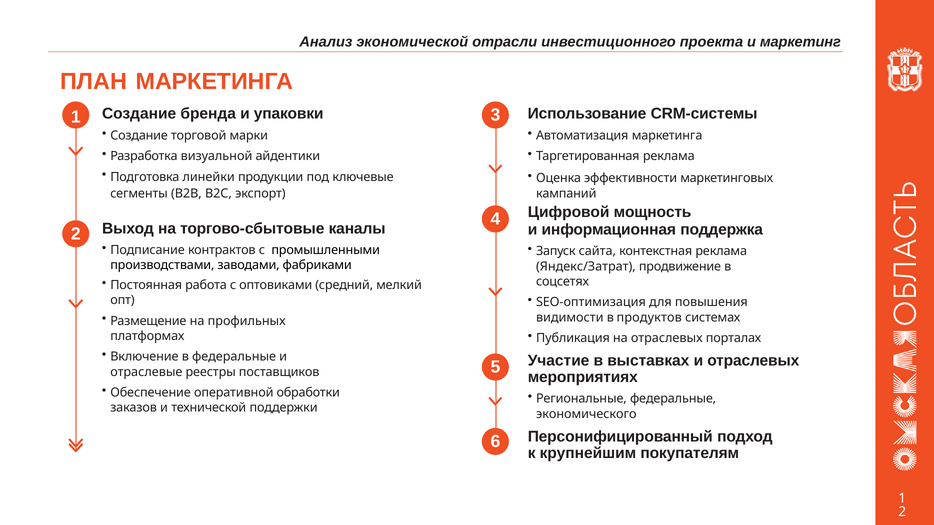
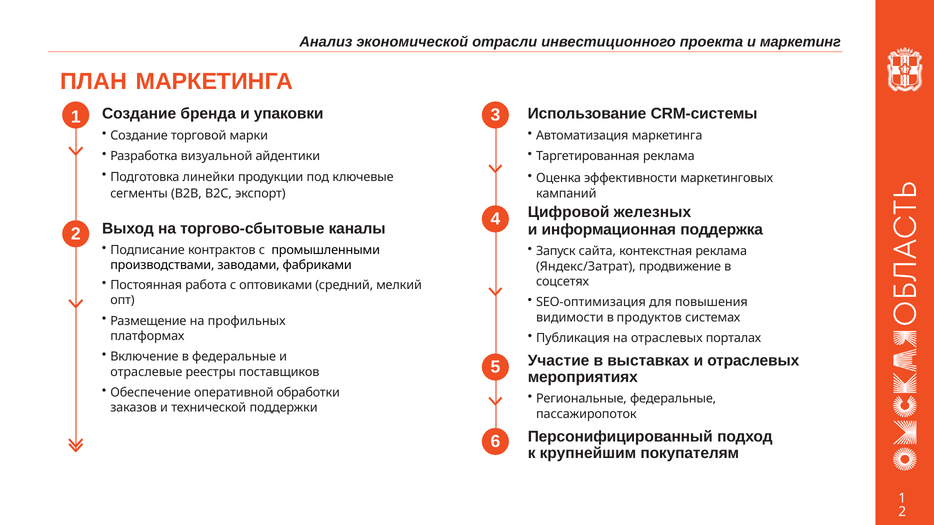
мощность: мощность -> железных (652, 212)
экономического: экономического -> пассажиропоток (586, 414)
